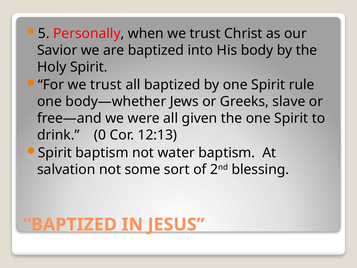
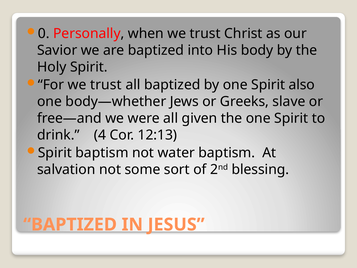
5: 5 -> 0 (44, 34)
rule: rule -> also (302, 85)
0: 0 -> 4 (100, 135)
